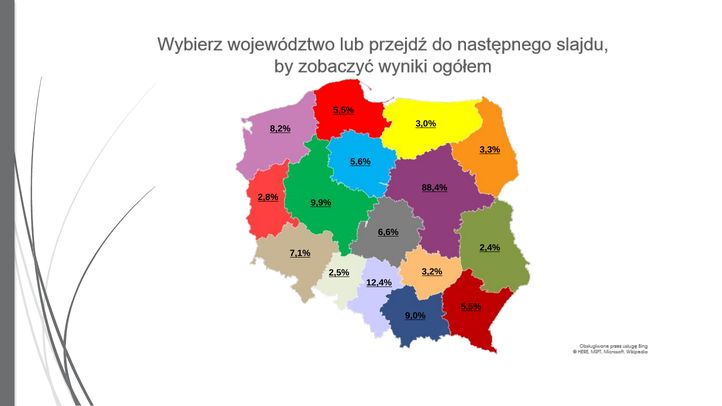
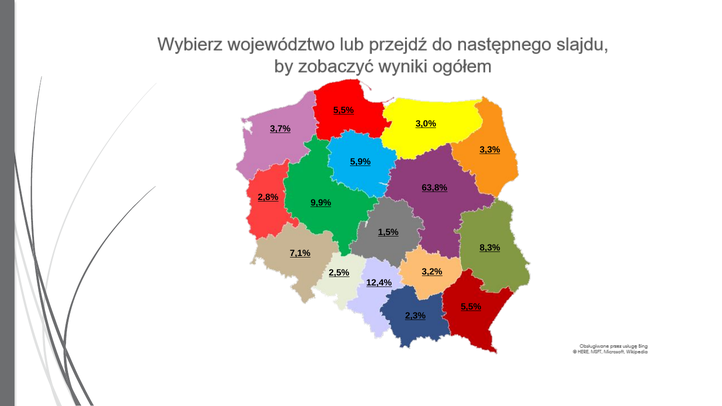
8,2%: 8,2% -> 3,7% (280, 129)
5,6%: 5,6% -> 5,9% (360, 162)
88,4%: 88,4% -> 63,8% (435, 188)
6,6%: 6,6% -> 1,5% (388, 232)
2,4%: 2,4% -> 8,3% (490, 248)
9,0%: 9,0% -> 2,3% (415, 316)
